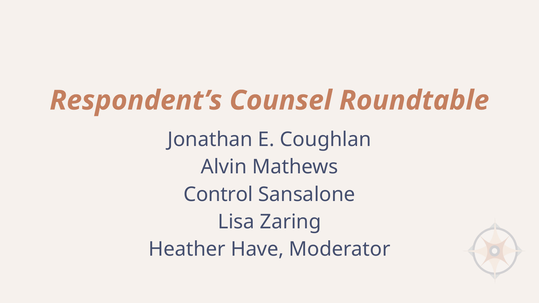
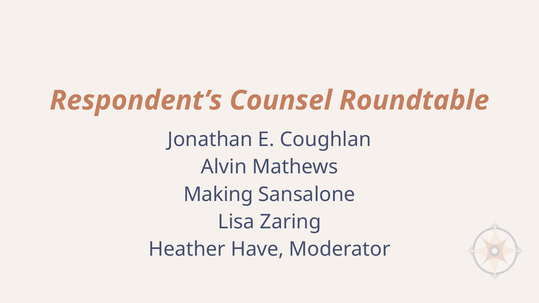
Control: Control -> Making (218, 194)
